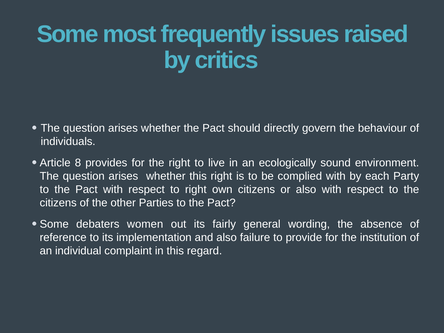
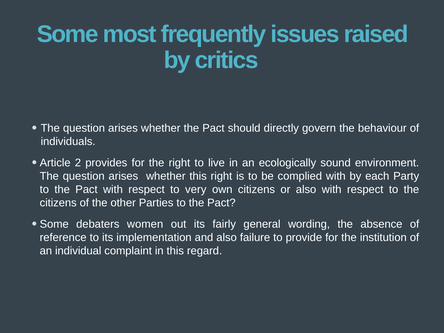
8: 8 -> 2 (78, 163)
to right: right -> very (196, 189)
